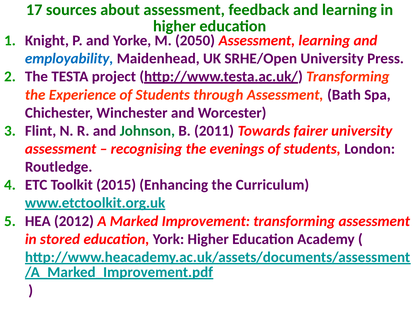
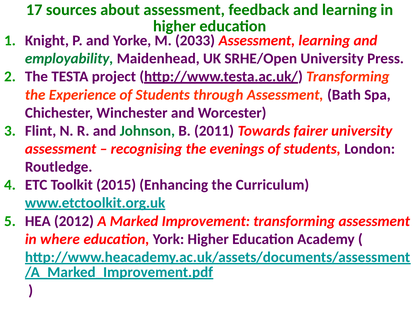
2050: 2050 -> 2033 (195, 40)
employability colour: blue -> green (69, 58)
stored: stored -> where (60, 239)
